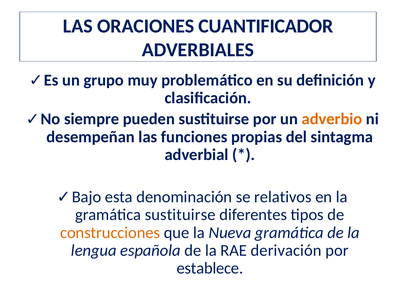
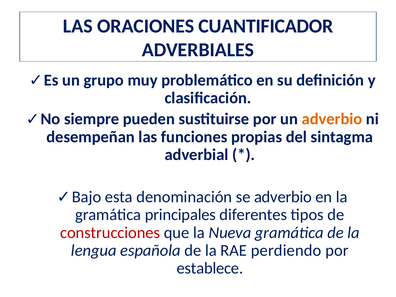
se relativos: relativos -> adverbio (283, 197)
gramática sustituirse: sustituirse -> principales (180, 215)
construcciones colour: orange -> red (110, 233)
derivación: derivación -> perdiendo (286, 250)
